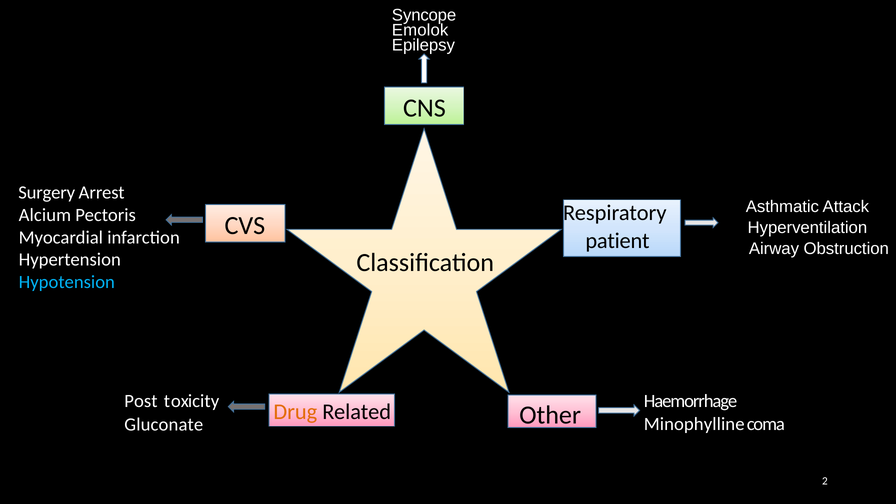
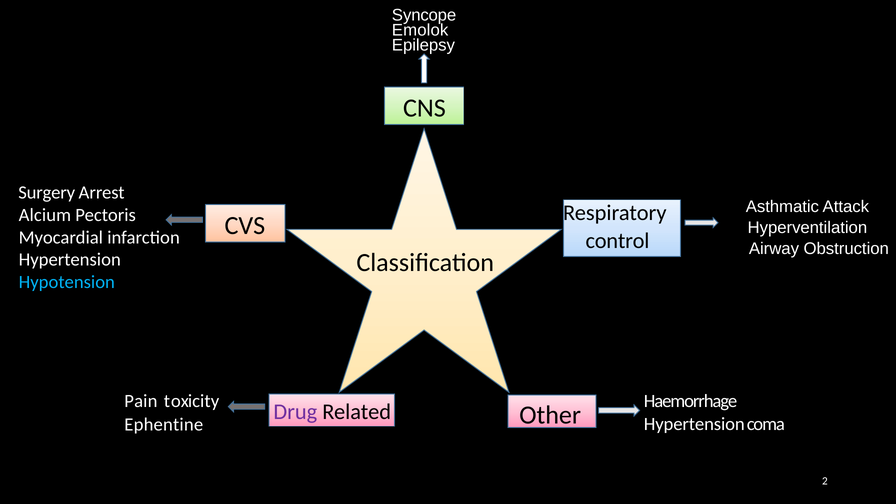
patient: patient -> control (617, 241)
Post: Post -> Pain (141, 401)
Drug colour: orange -> purple (295, 412)
Minophylline: Minophylline -> Hypertension (694, 424)
Gluconate: Gluconate -> Ephentine (164, 425)
